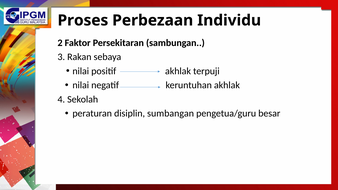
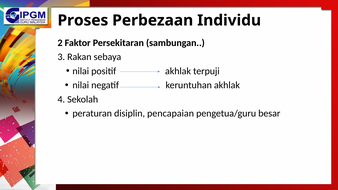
sumbangan: sumbangan -> pencapaian (171, 114)
